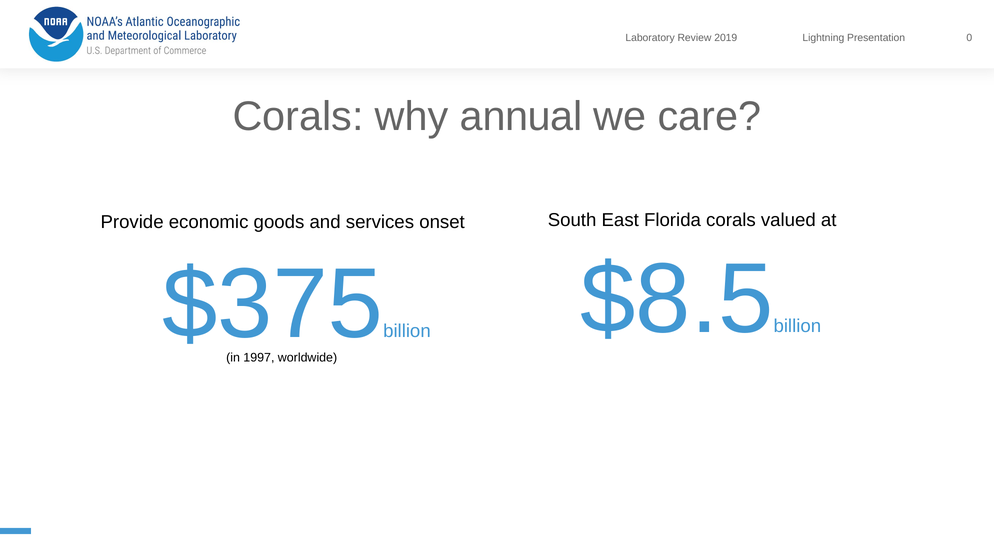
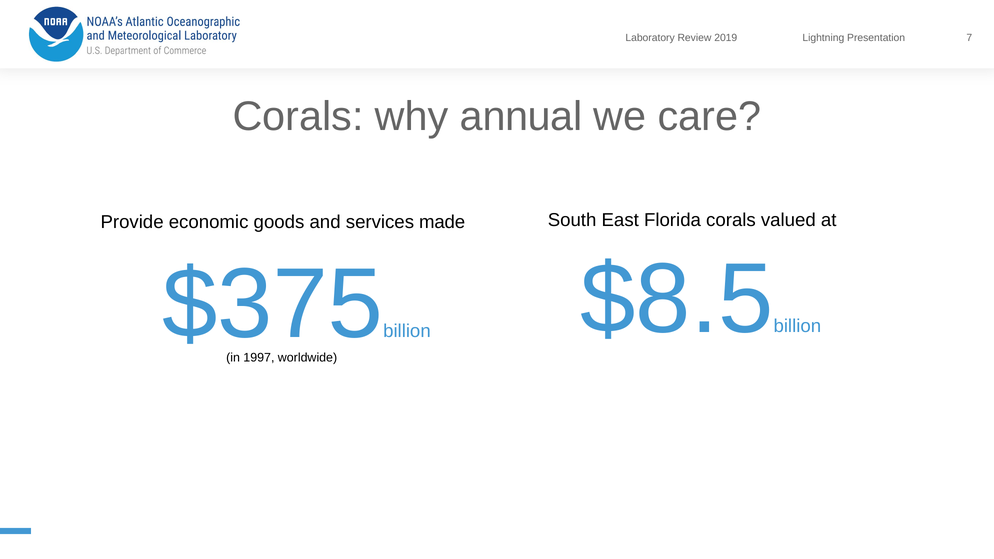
0: 0 -> 7 (969, 38)
onset: onset -> made (442, 222)
